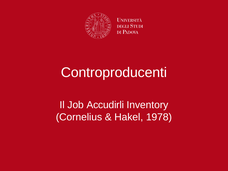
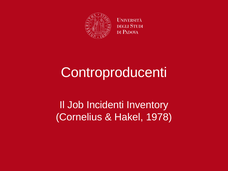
Accudirli: Accudirli -> Incidenti (105, 105)
